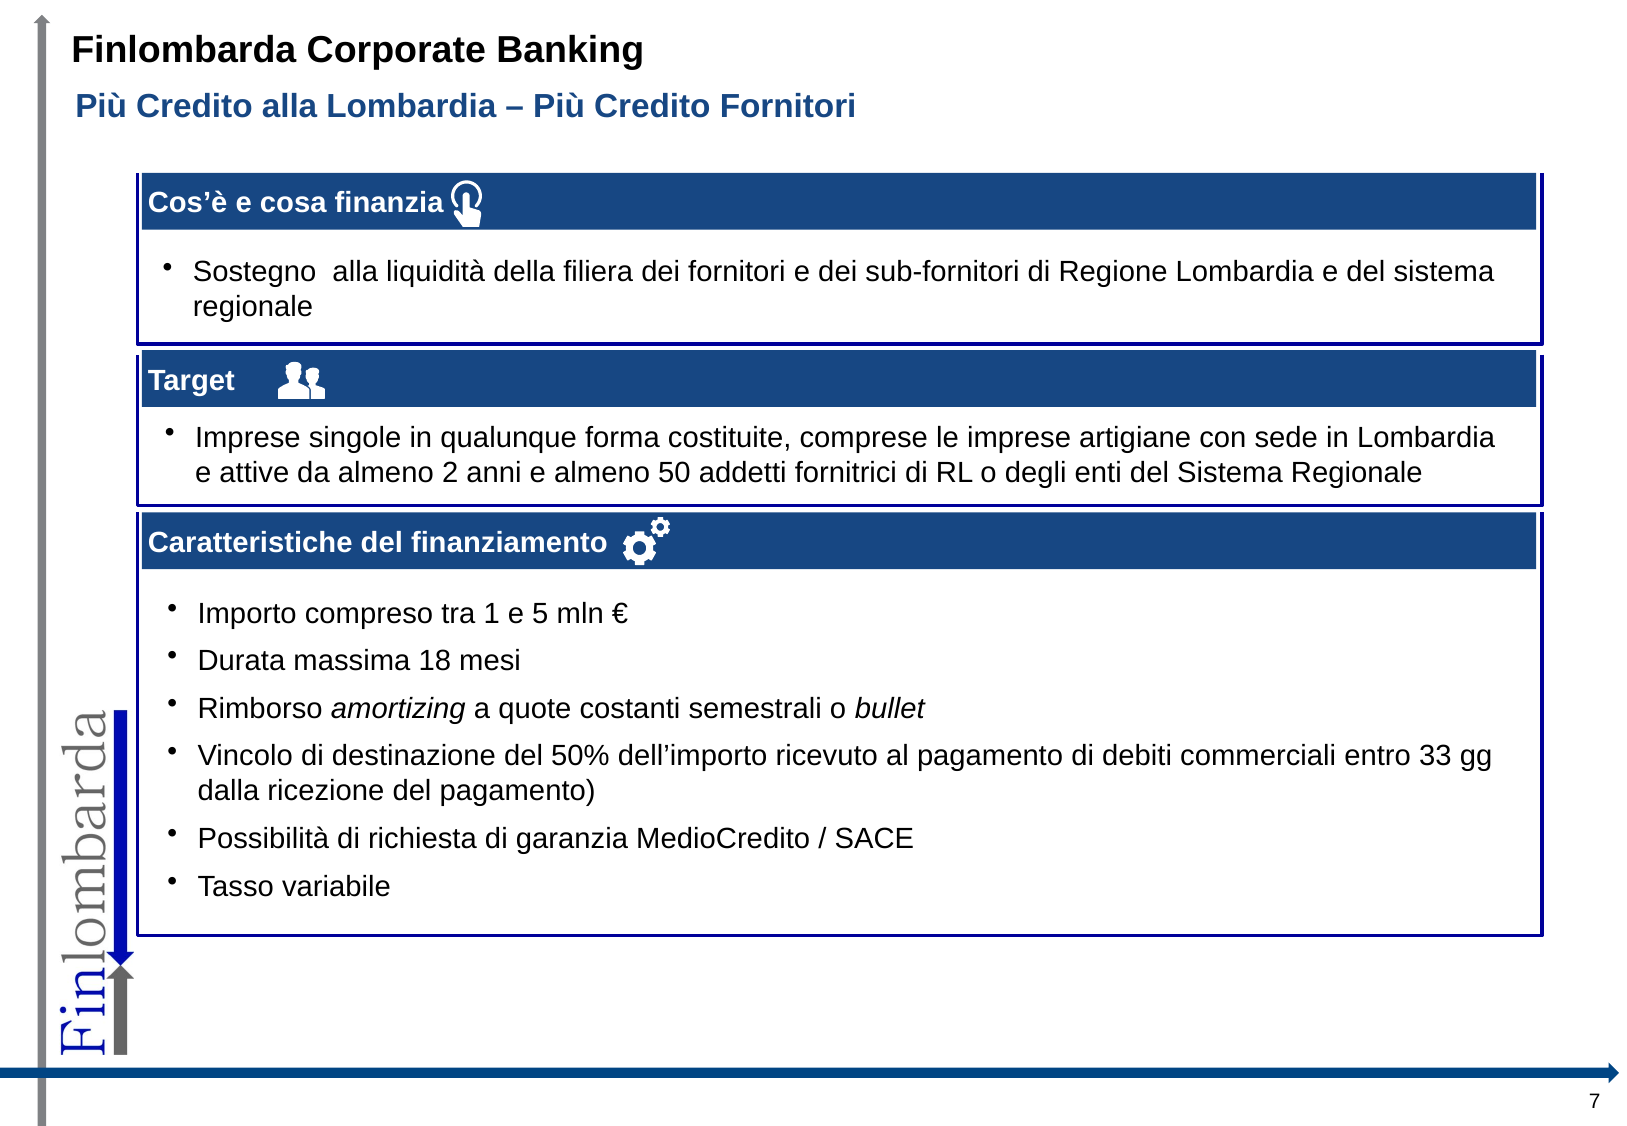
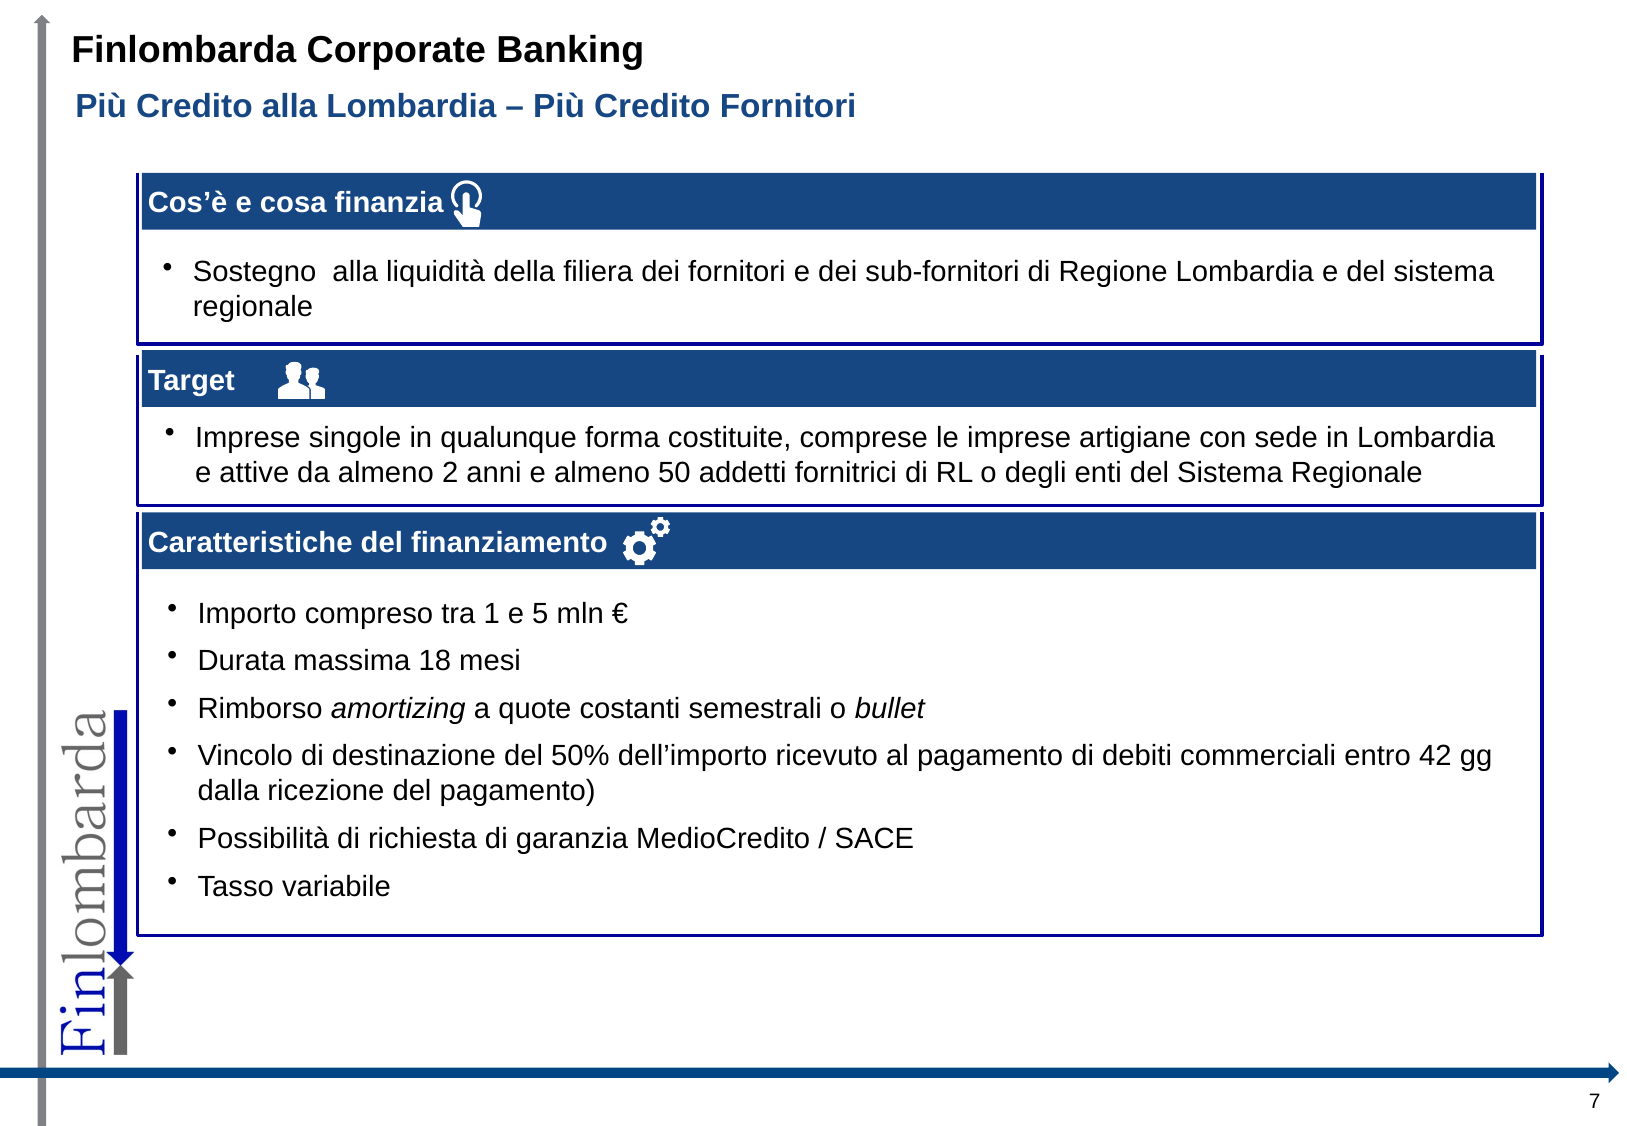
33: 33 -> 42 (1435, 756)
